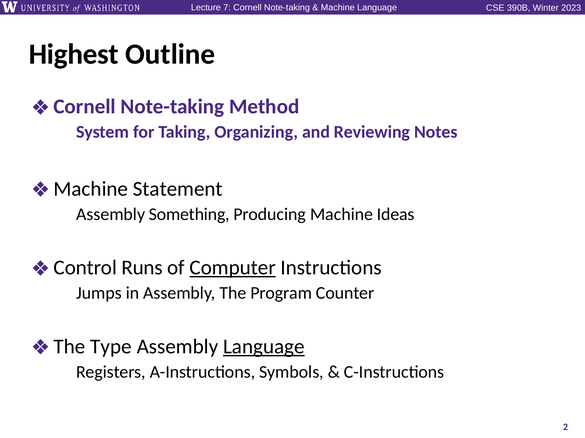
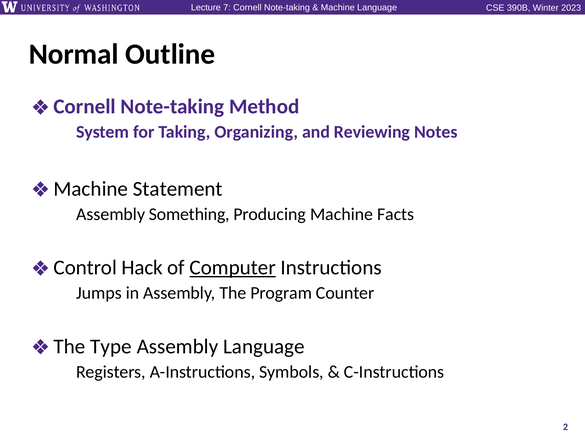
Highest: Highest -> Normal (74, 54)
Ideas: Ideas -> Facts (396, 215)
Runs: Runs -> Hack (142, 268)
Language underline: present -> none (264, 347)
